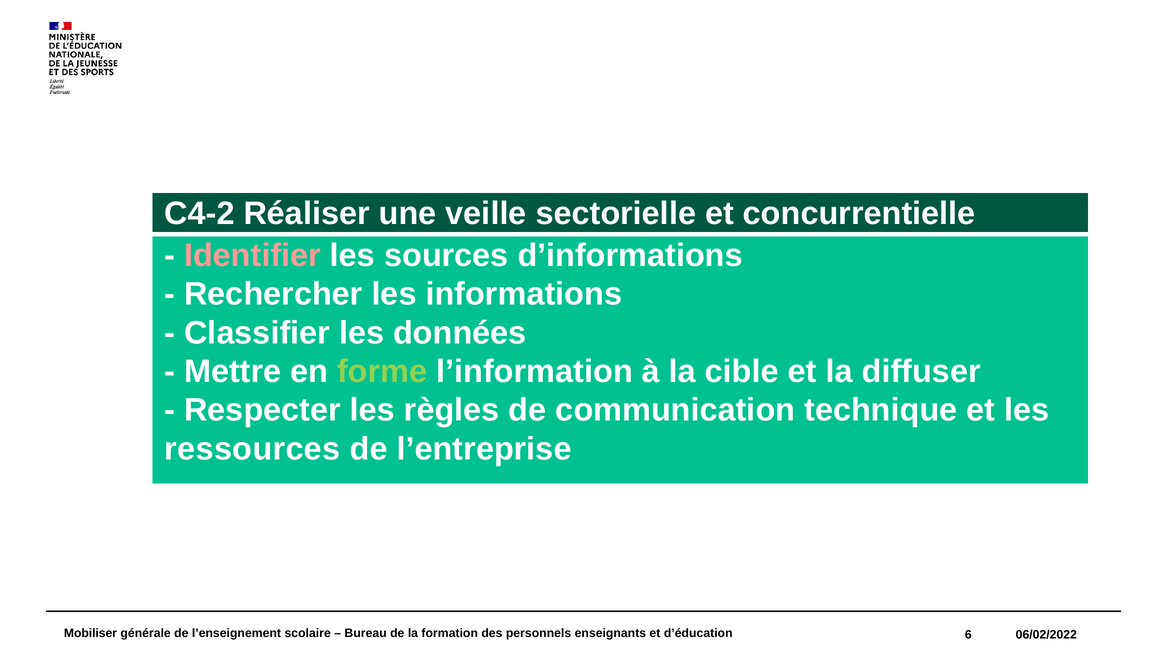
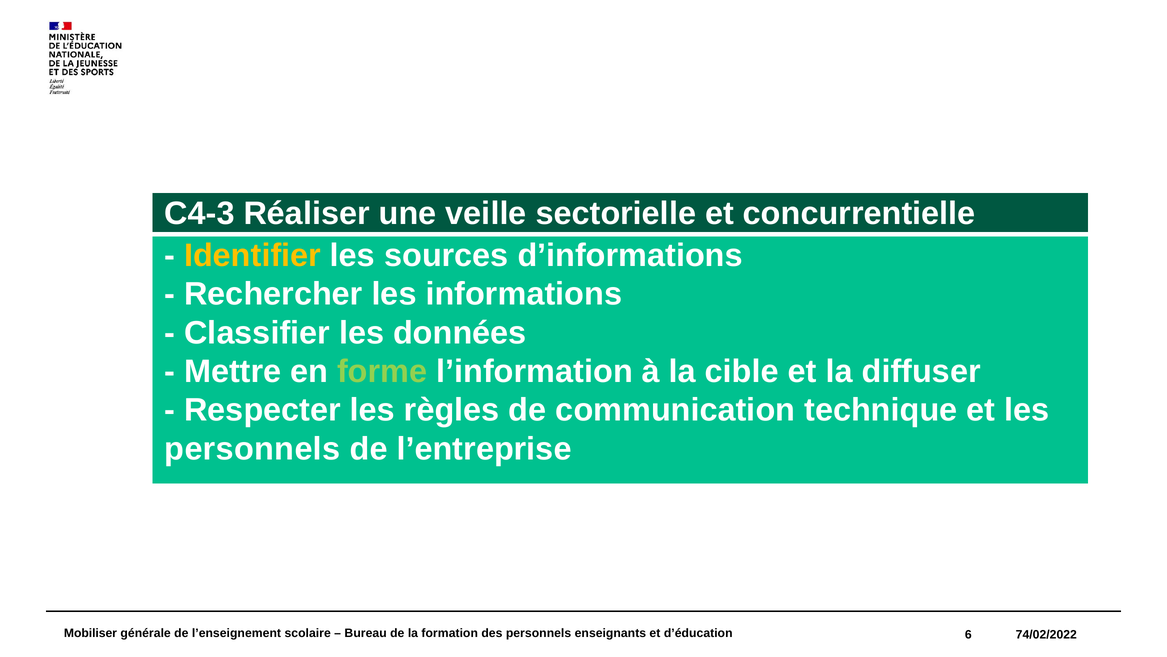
C4-2: C4-2 -> C4-3 (199, 214)
Identifier colour: pink -> yellow (253, 255)
ressources: ressources -> personnels (252, 449)
06/02/2022: 06/02/2022 -> 74/02/2022 (1046, 634)
